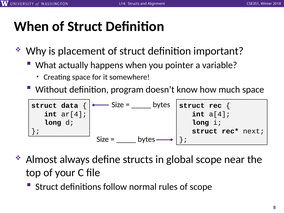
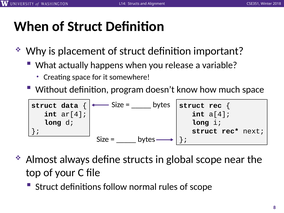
pointer: pointer -> release (179, 65)
